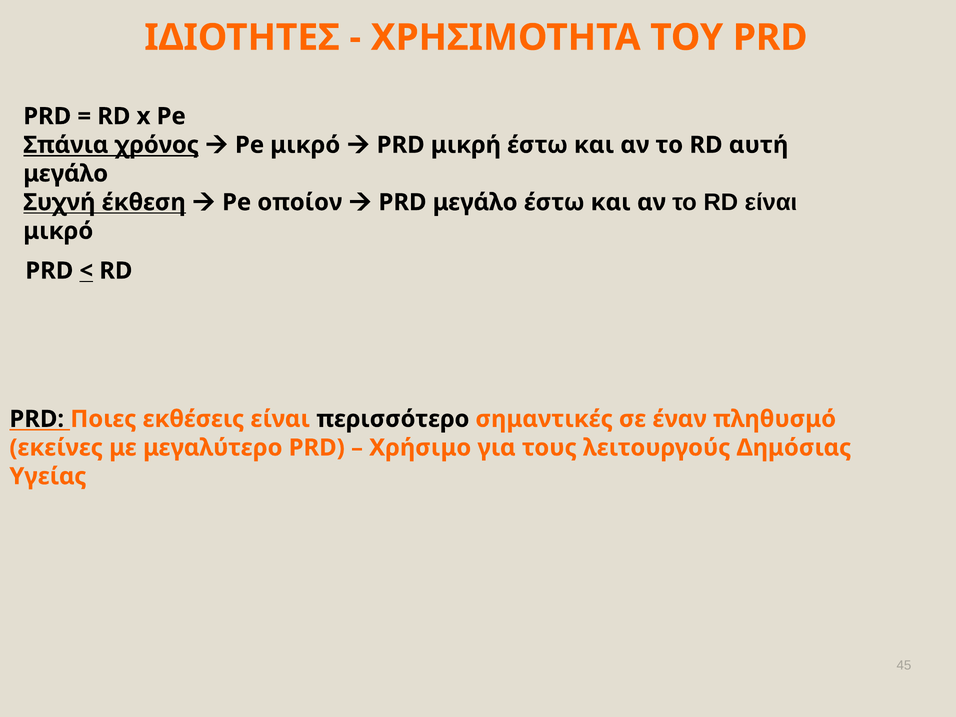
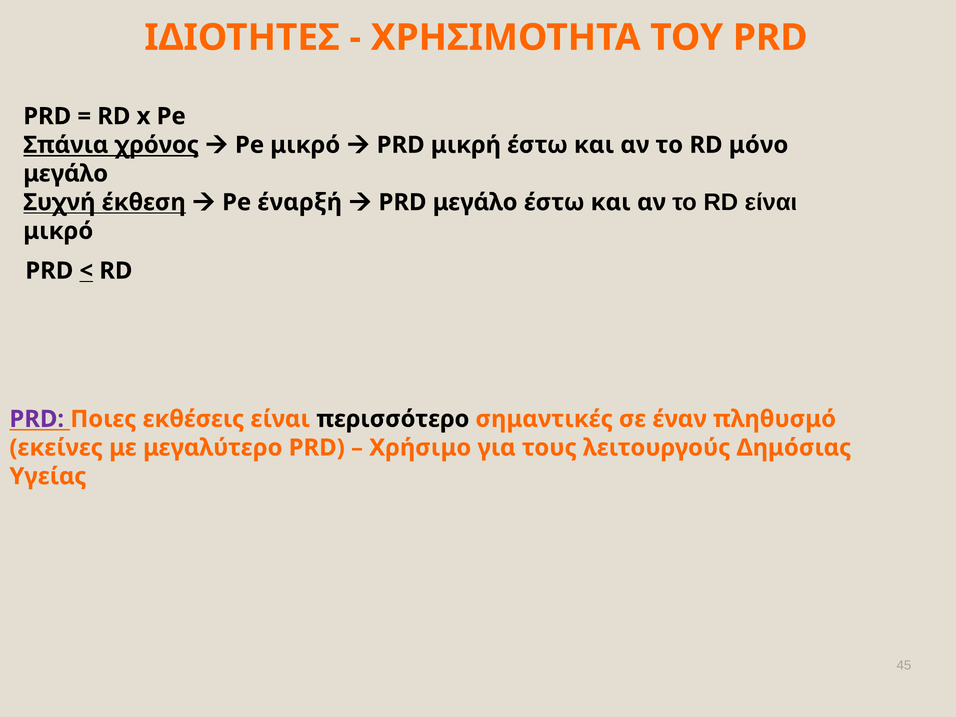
αυτή: αυτή -> μόνο (759, 145)
οποίον: οποίον -> έναρξή (300, 202)
PRD colour: black -> purple (37, 419)
